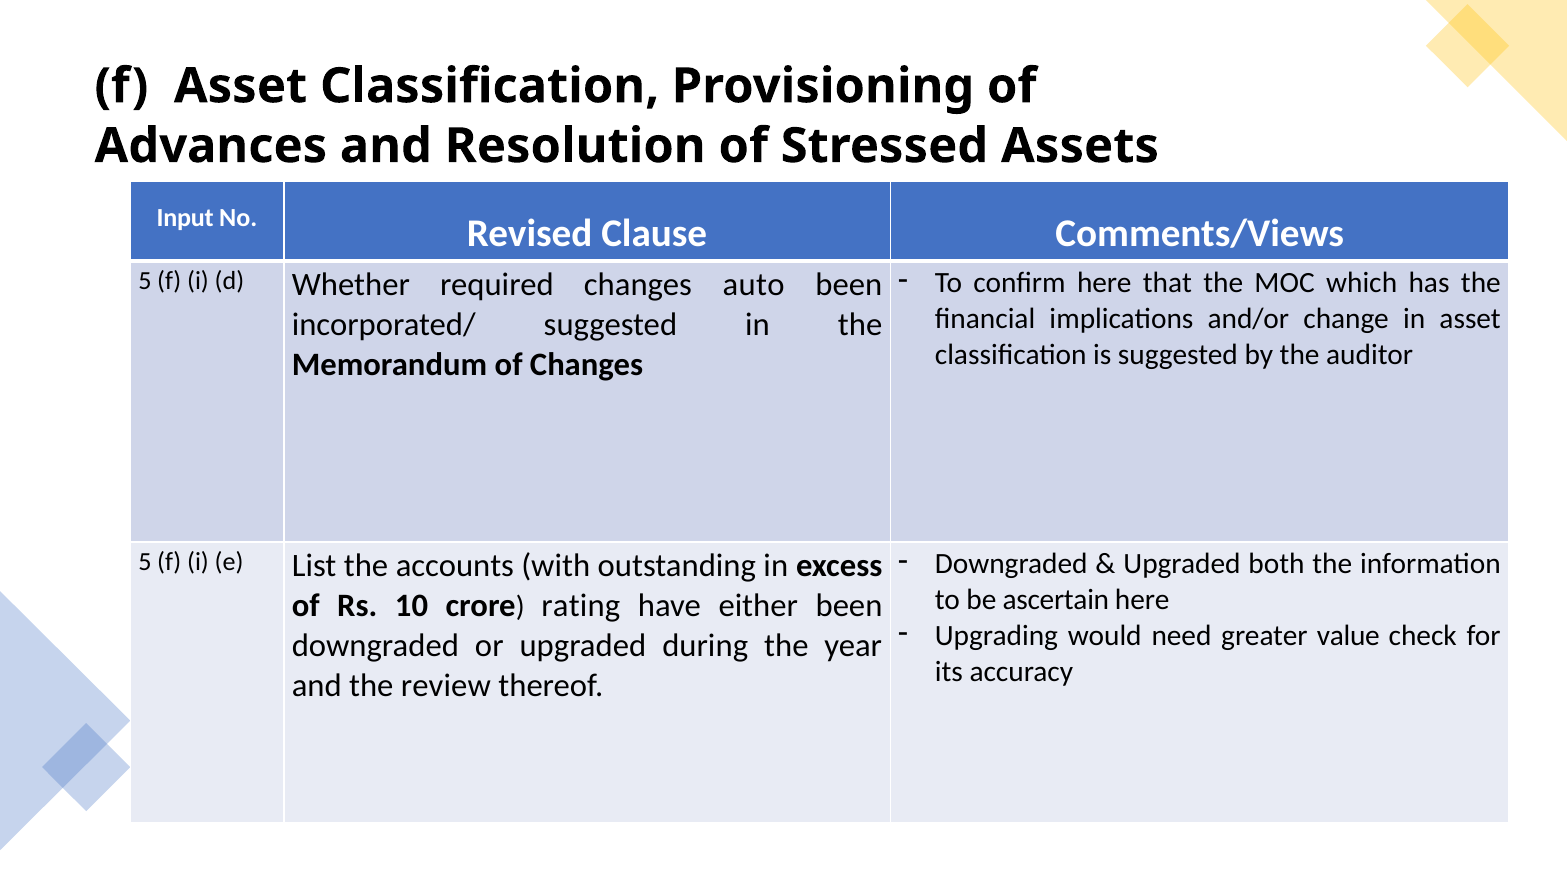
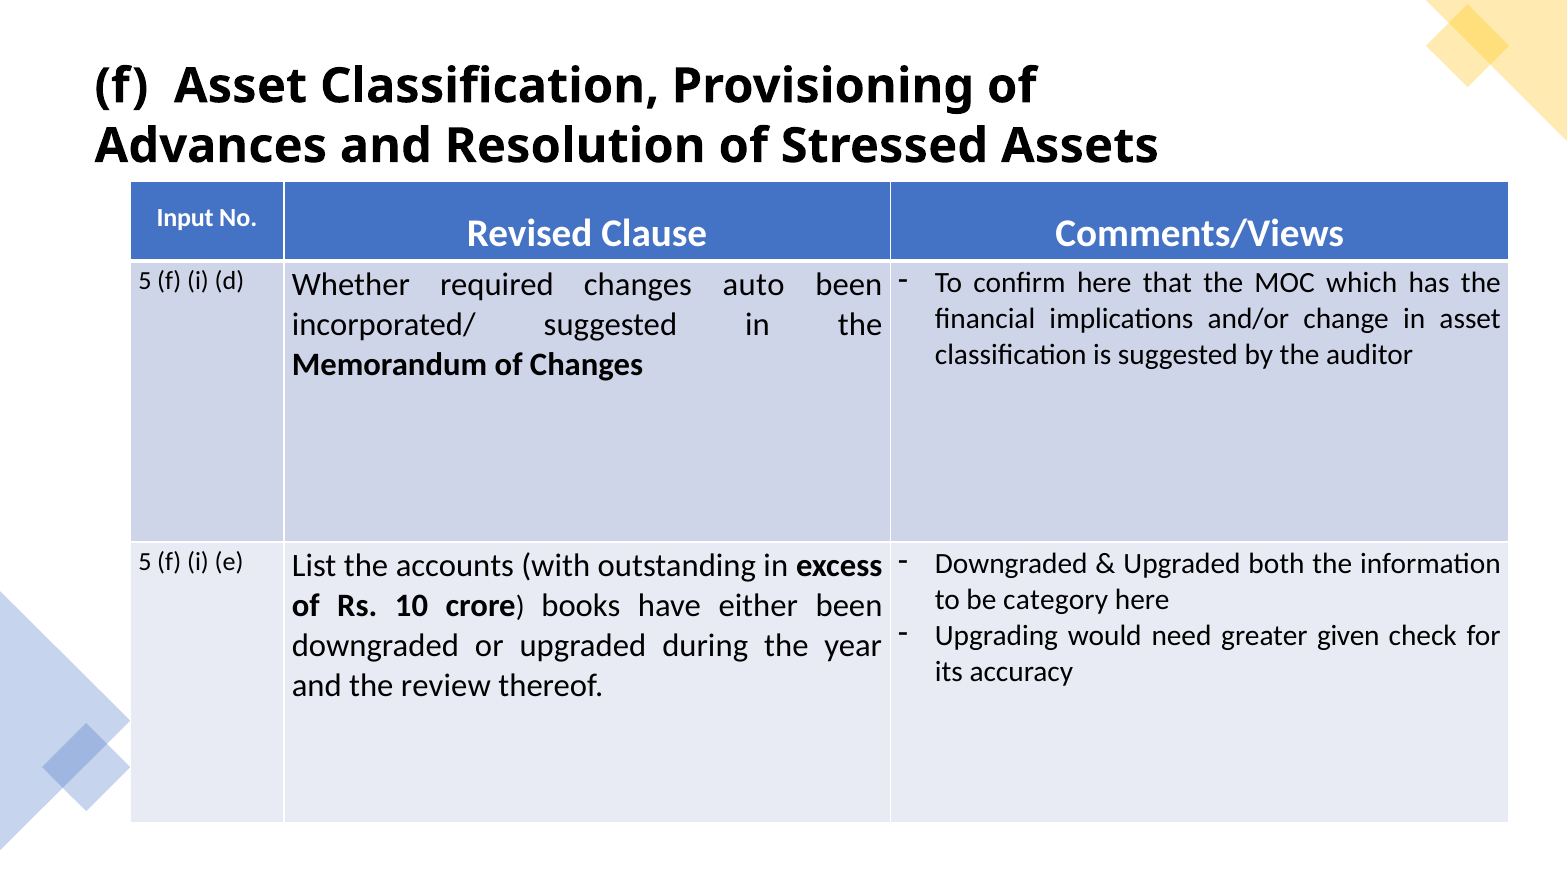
ascertain: ascertain -> category (1056, 600)
rating: rating -> books (581, 606)
value: value -> given (1348, 636)
